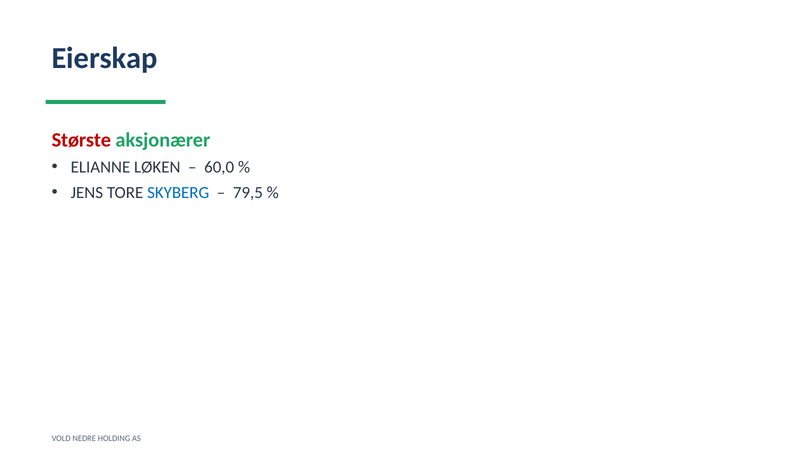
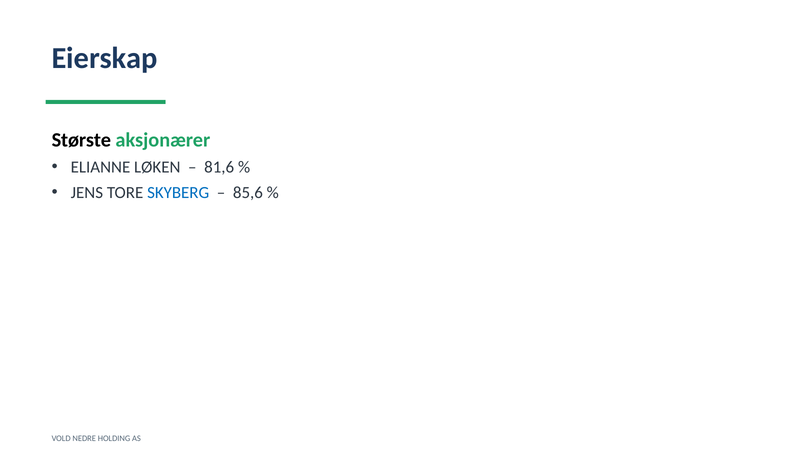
Største colour: red -> black (81, 140)
60,0: 60,0 -> 81,6 (219, 167)
79,5: 79,5 -> 85,6 (248, 192)
